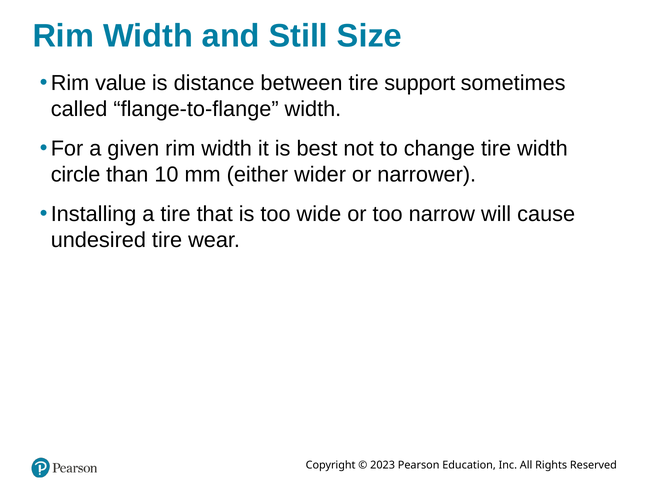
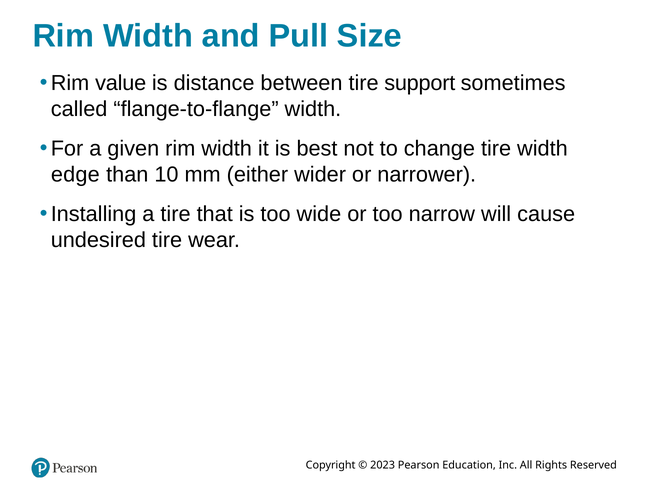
Still: Still -> Pull (298, 36)
circle: circle -> edge (75, 175)
